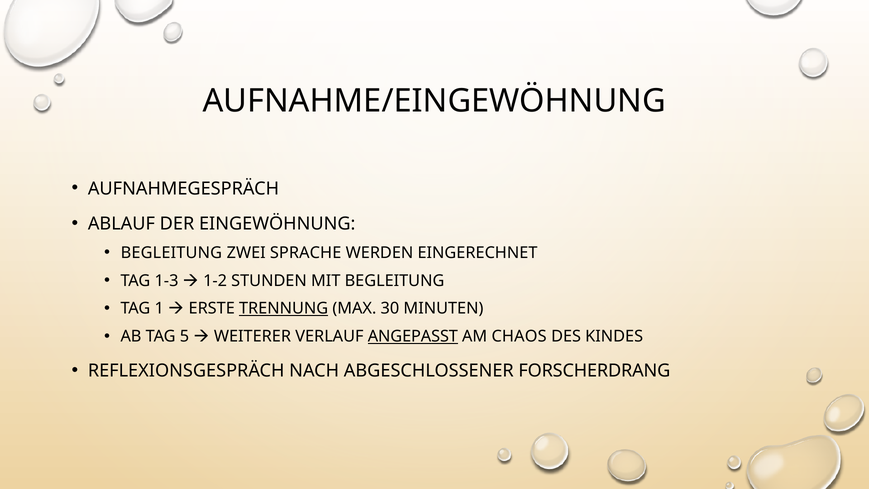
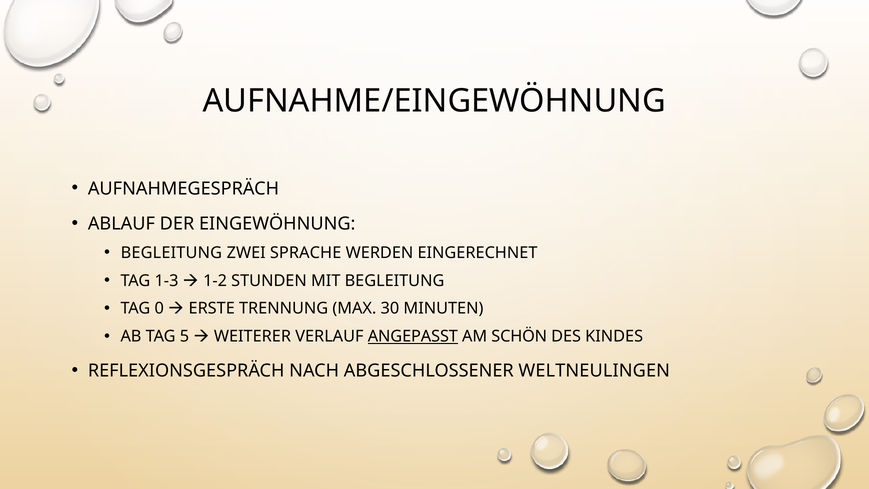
1: 1 -> 0 (159, 308)
TRENNUNG underline: present -> none (284, 308)
CHAOS: CHAOS -> SCHÖN (519, 336)
FORSCHERDRANG: FORSCHERDRANG -> WELTNEULINGEN (594, 371)
